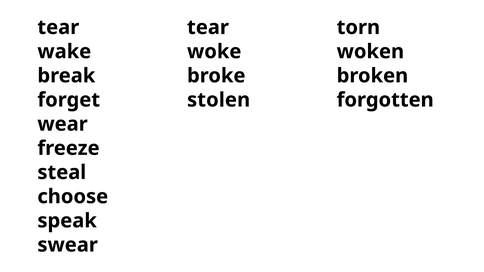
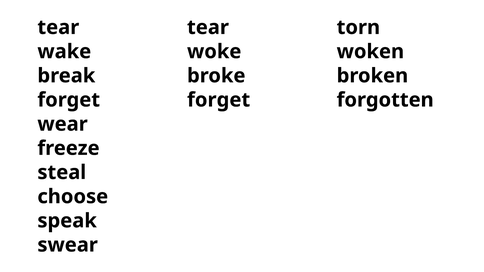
stolen: stolen -> forget (219, 100)
